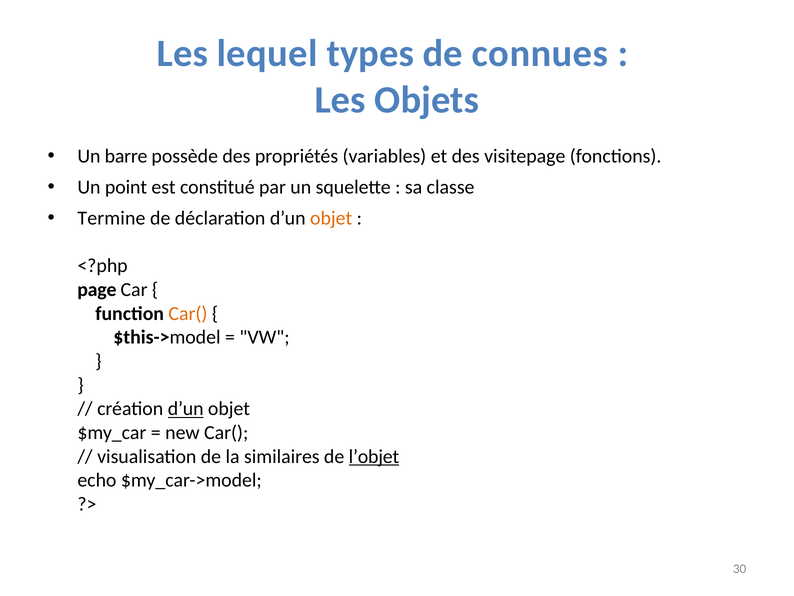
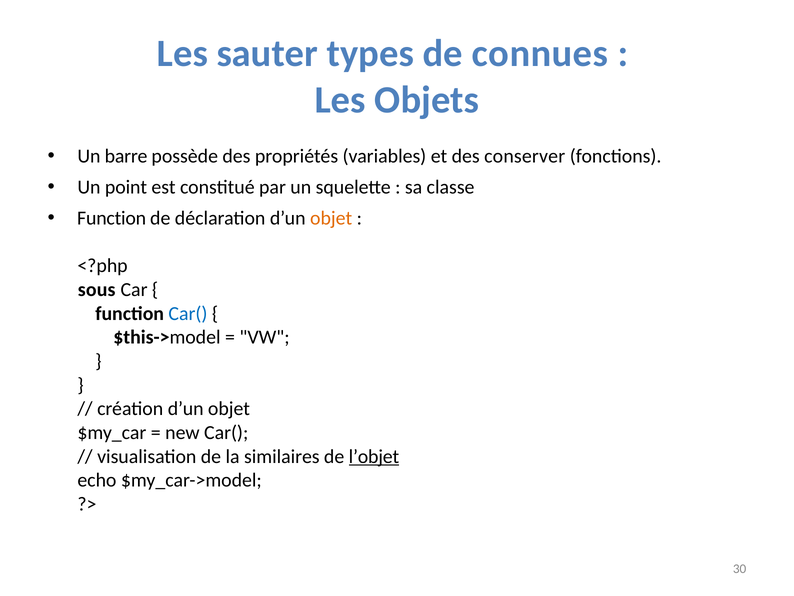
lequel: lequel -> sauter (267, 54)
visitepage: visitepage -> conserver (525, 156)
Termine: Termine -> Function (112, 218)
page: page -> sous (97, 289)
Car( colour: orange -> blue (188, 313)
d’un underline: present -> none (186, 409)
